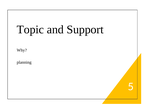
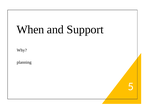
Topic: Topic -> When (30, 29)
